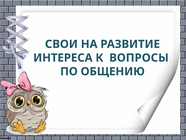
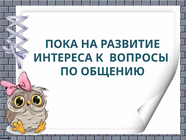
СВОИ: СВОИ -> ПОКА (61, 44)
